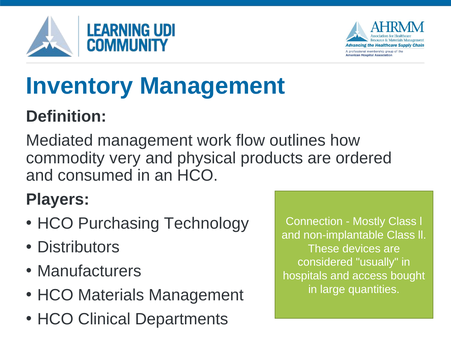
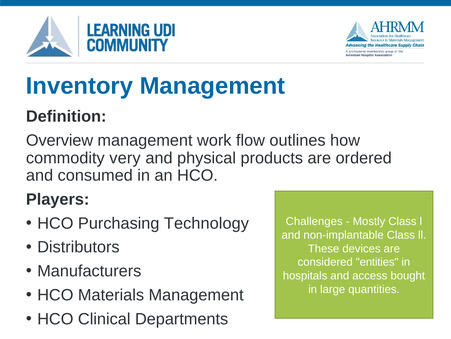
Mediated: Mediated -> Overview (60, 140)
Connection: Connection -> Challenges (314, 221)
usually: usually -> entities (377, 262)
